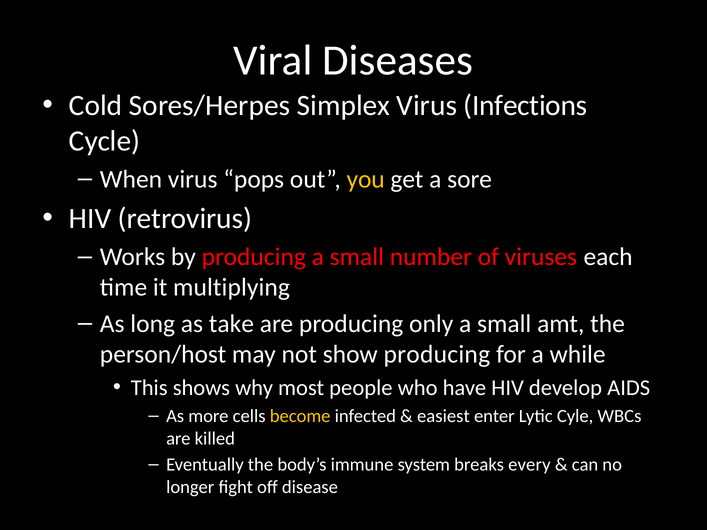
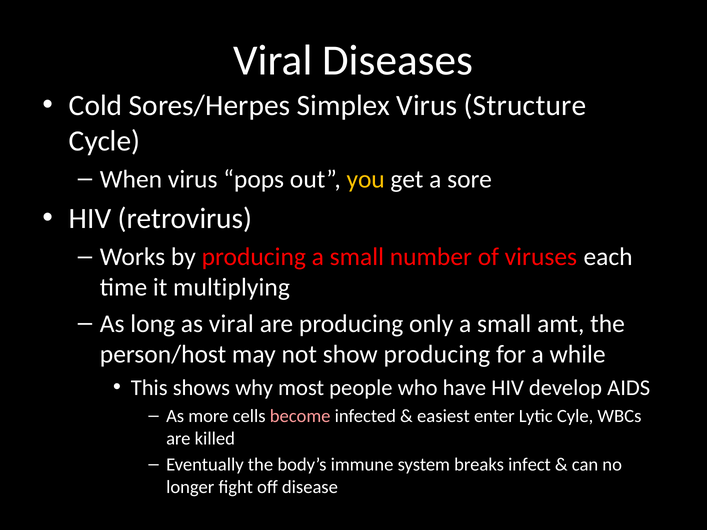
Infections: Infections -> Structure (525, 106)
as take: take -> viral (231, 324)
become colour: yellow -> pink (300, 416)
every: every -> infect (529, 465)
